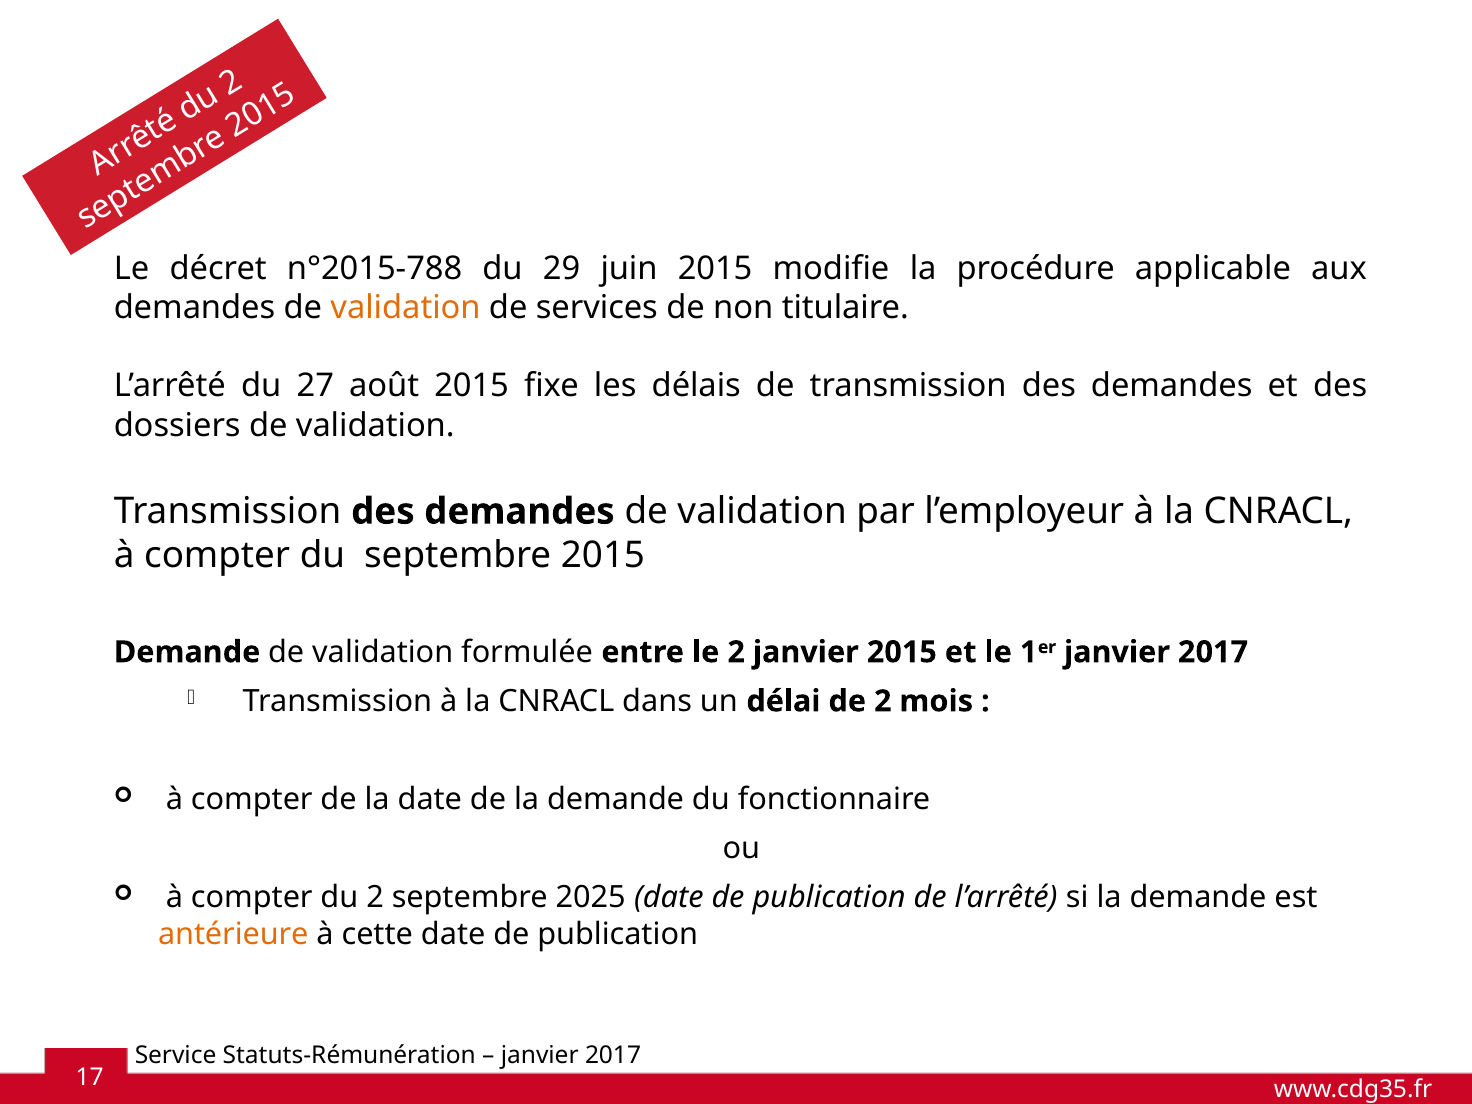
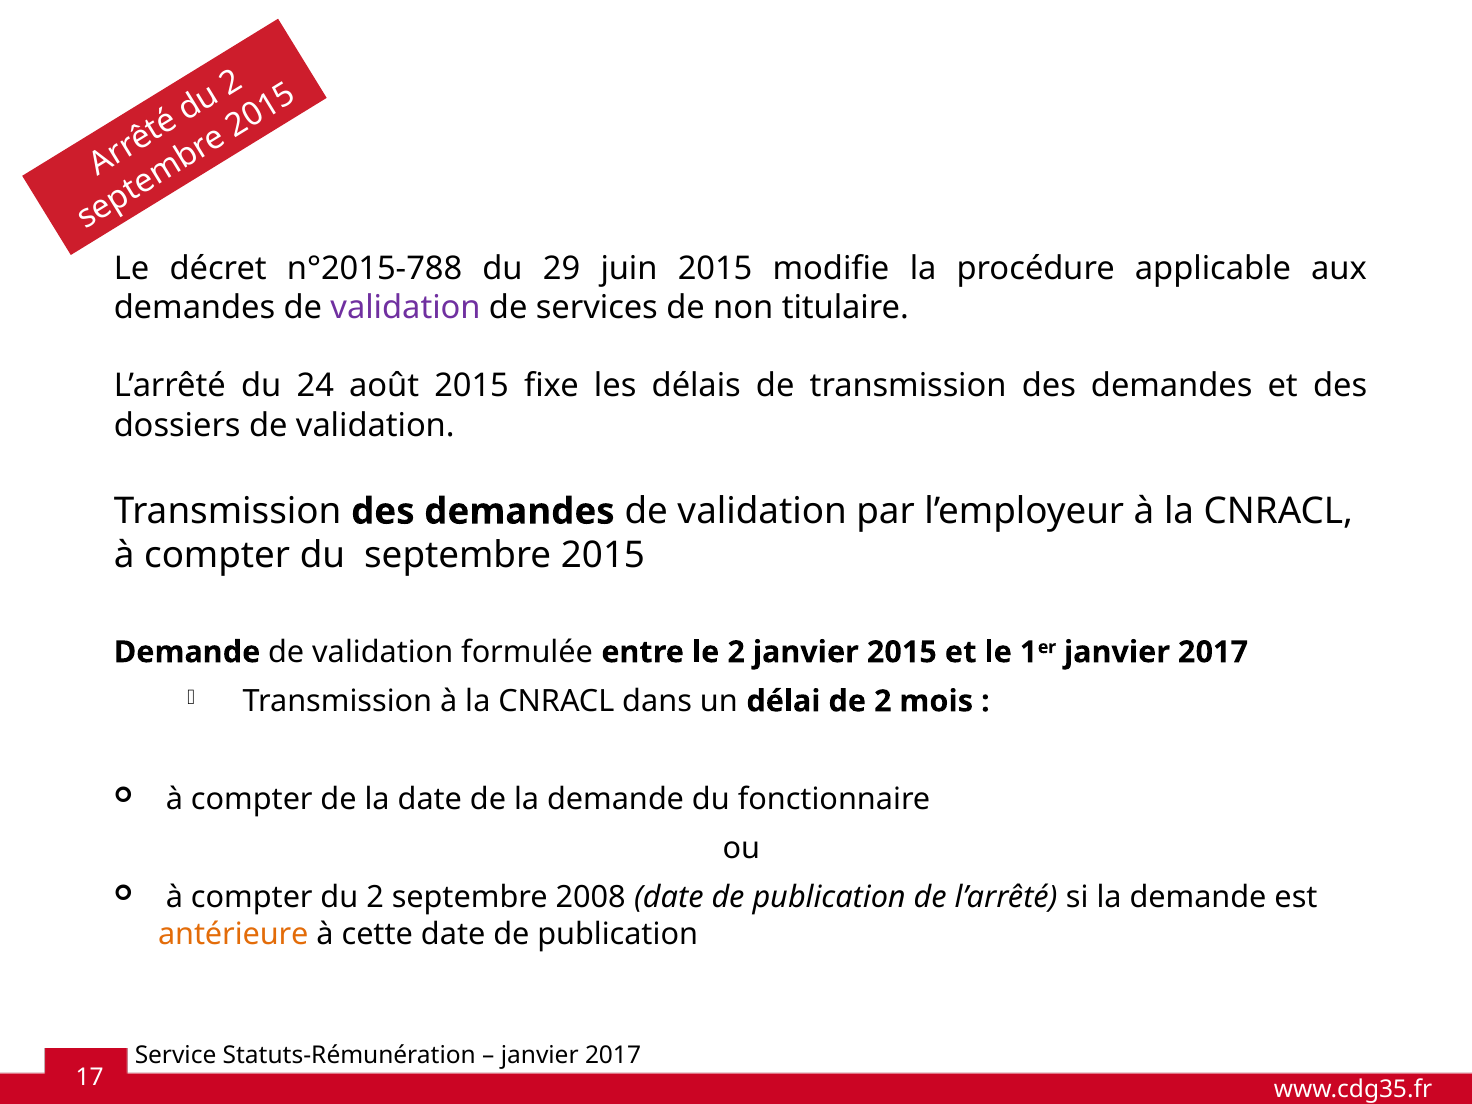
validation colour: orange -> purple (406, 308)
27: 27 -> 24 (315, 386)
2025: 2025 -> 2008 (591, 898)
